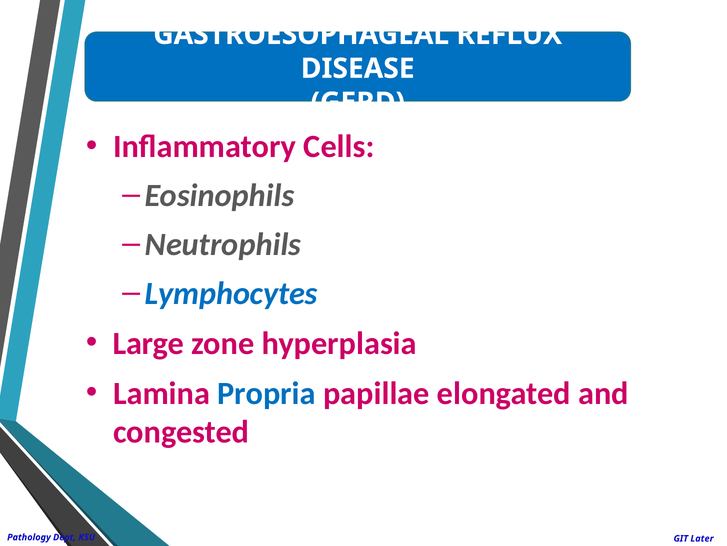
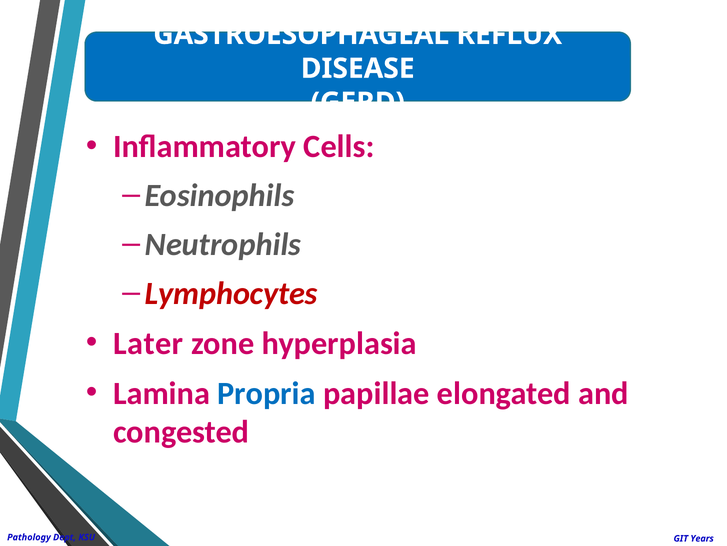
Lymphocytes colour: blue -> red (231, 293)
Large: Large -> Later (148, 343)
Later: Later -> Years (702, 538)
